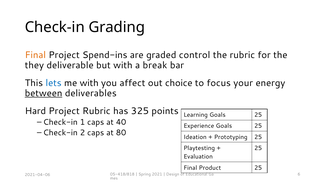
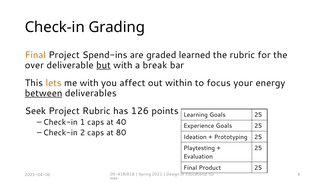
control: control -> learned (195, 55)
they: they -> over (34, 65)
but underline: none -> present (103, 65)
lets colour: blue -> orange (54, 83)
choice: choice -> within (179, 83)
Hard: Hard -> Seek (35, 111)
325: 325 -> 126 (140, 111)
